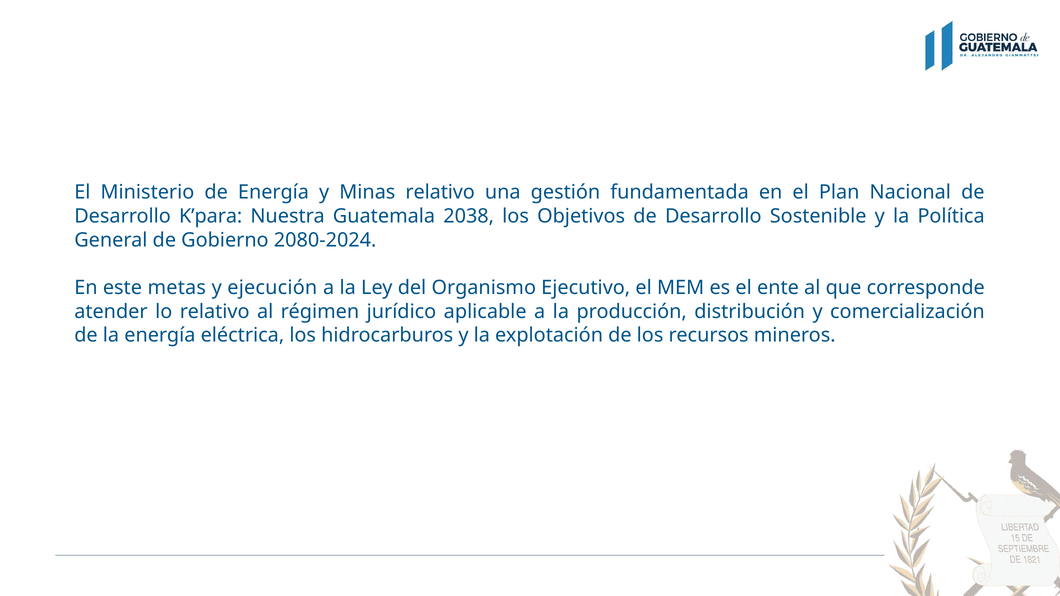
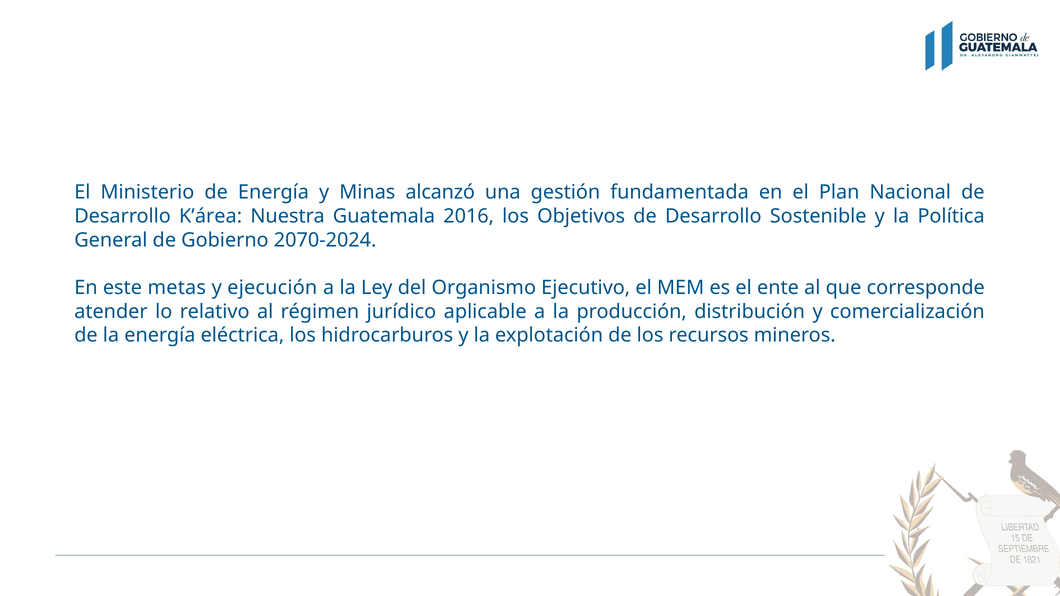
Minas relativo: relativo -> alcanzó (440, 192)
K’para: K’para -> K’área (211, 216)
2038: 2038 -> 2016 (469, 216)
2080-2024: 2080-2024 -> 2070-2024 (325, 240)
